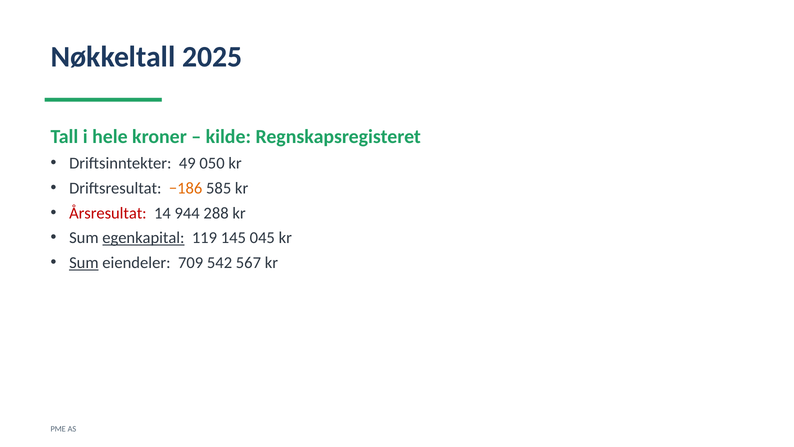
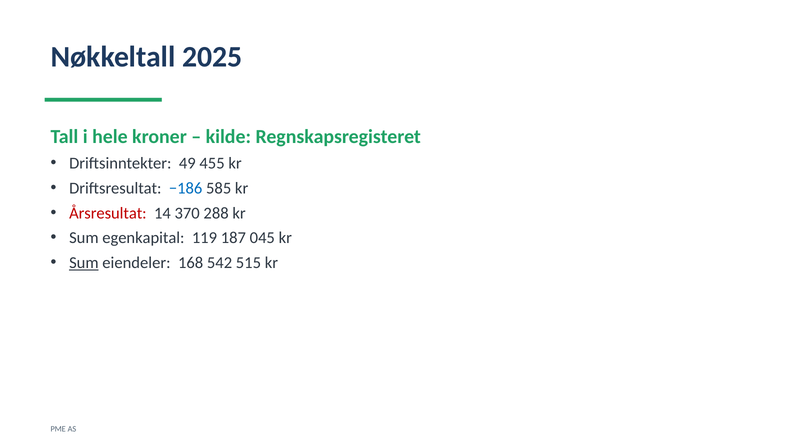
050: 050 -> 455 (212, 163)
−186 colour: orange -> blue (186, 188)
944: 944 -> 370 (187, 213)
egenkapital underline: present -> none (143, 238)
145: 145 -> 187 (233, 238)
709: 709 -> 168 (191, 263)
567: 567 -> 515 (248, 263)
